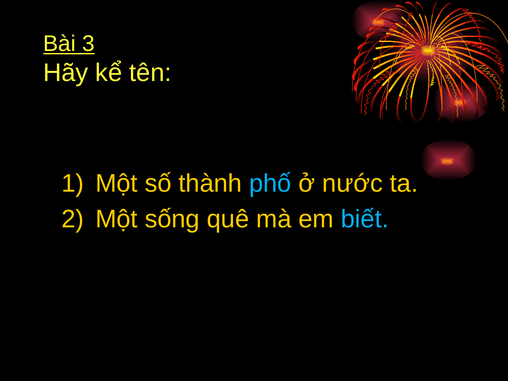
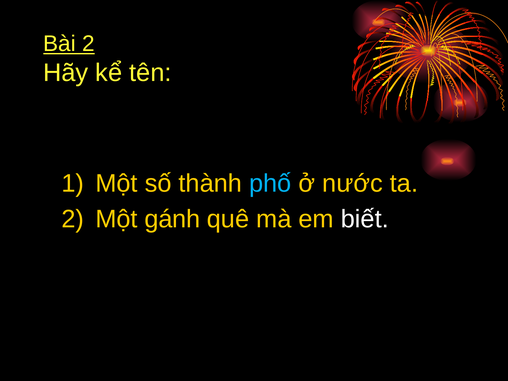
Bài 3: 3 -> 2 (88, 44)
sống: sống -> gánh (172, 219)
biết colour: light blue -> white (365, 219)
